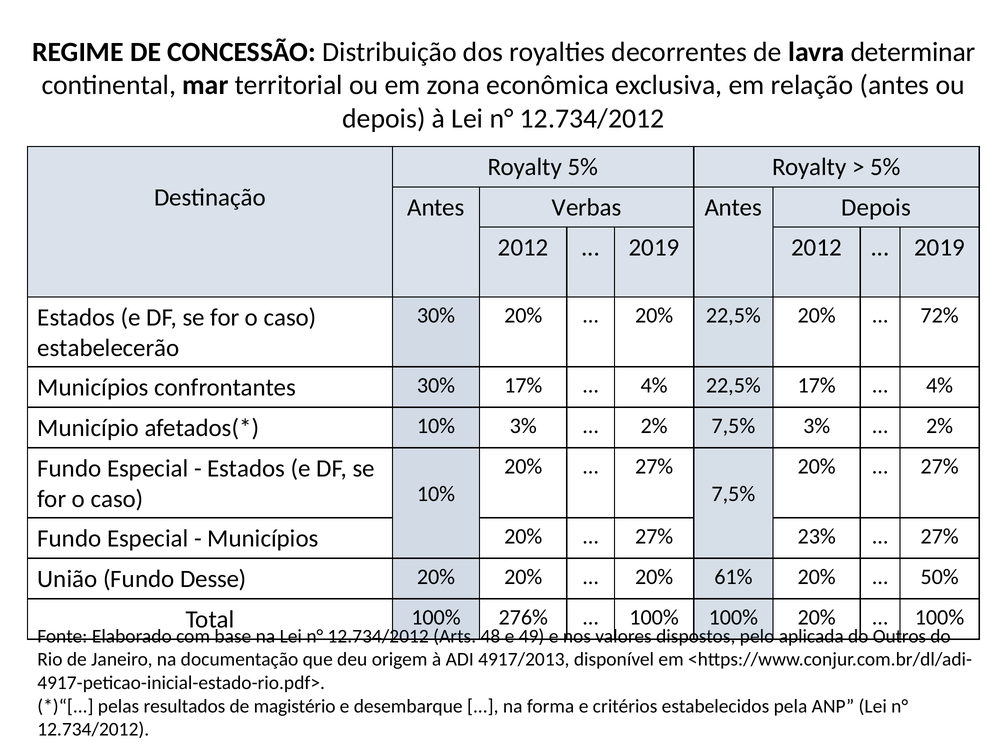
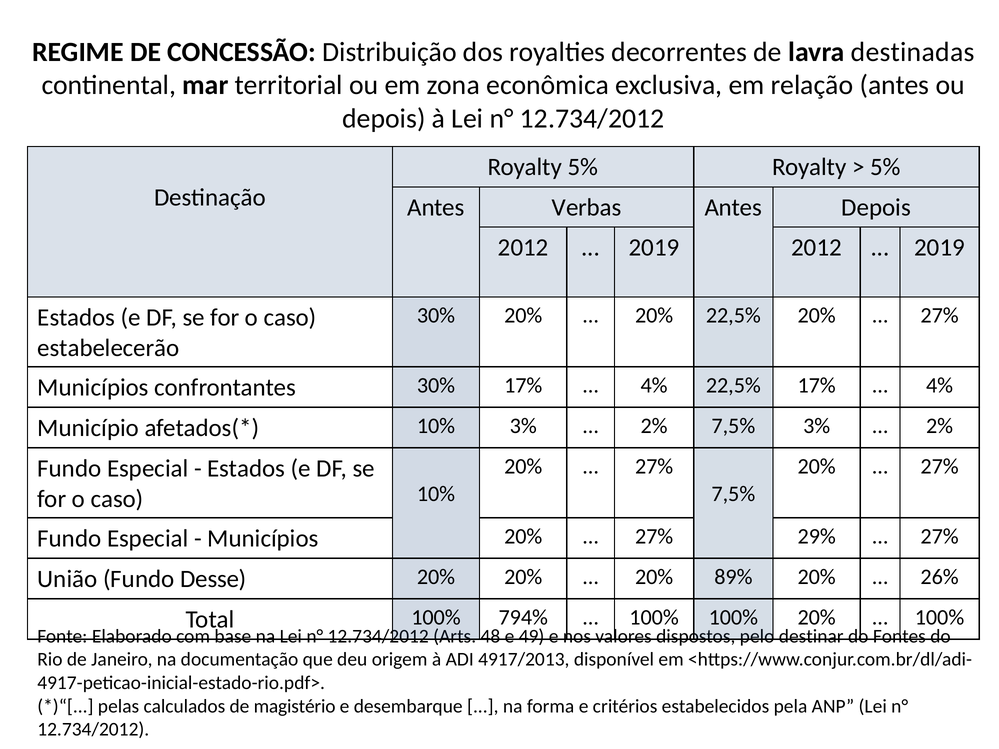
determinar: determinar -> destinadas (913, 52)
72%: 72% -> 27% (940, 316)
23%: 23% -> 29% (817, 537)
61%: 61% -> 89% (733, 577)
50%: 50% -> 26% (940, 577)
276%: 276% -> 794% (523, 618)
aplicada: aplicada -> destinar (811, 636)
Outros: Outros -> Fontes (899, 636)
resultados: resultados -> calculados (184, 706)
